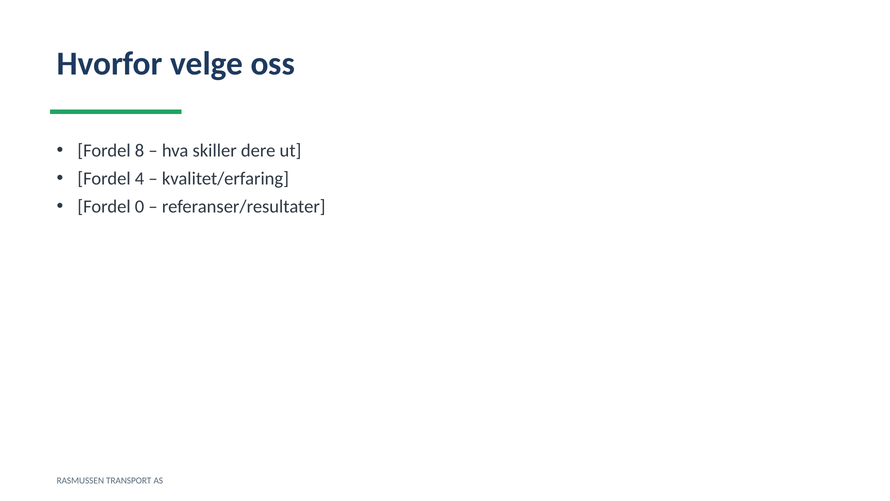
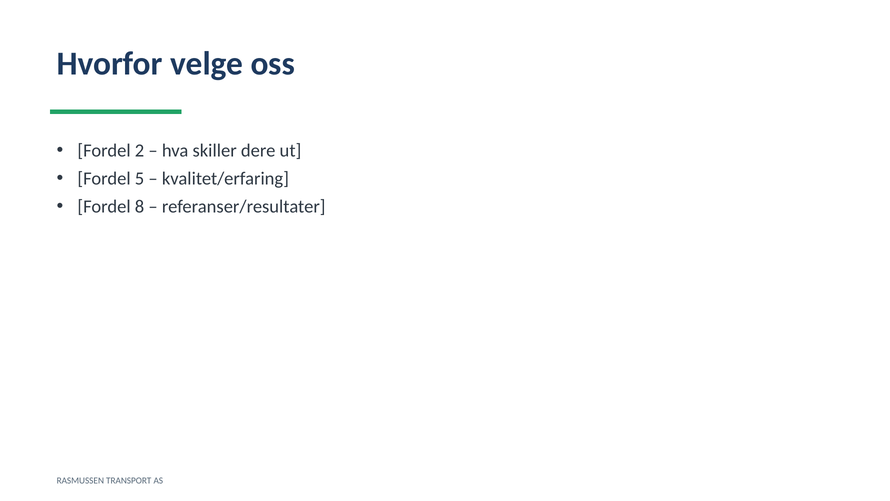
8: 8 -> 2 (140, 151)
4: 4 -> 5 (140, 179)
0: 0 -> 8 (140, 206)
